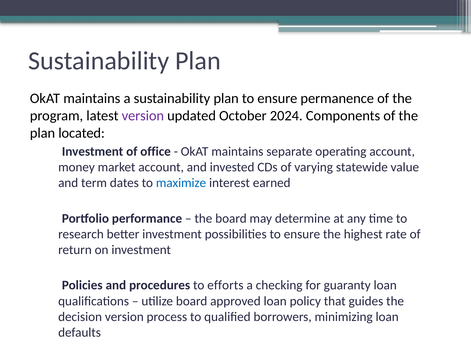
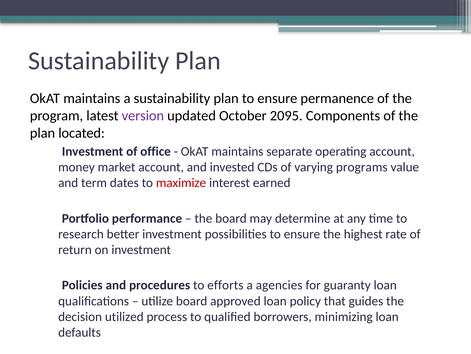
2024: 2024 -> 2095 (286, 116)
statewide: statewide -> programs (362, 167)
maximize colour: blue -> red (181, 183)
checking: checking -> agencies (279, 285)
decision version: version -> utilized (124, 316)
